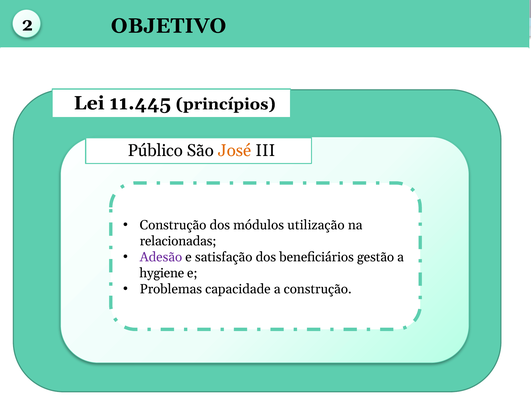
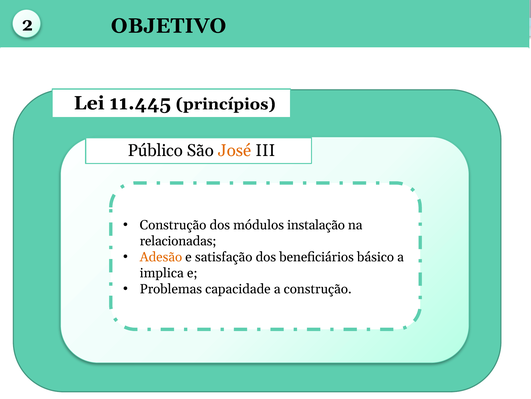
utilização: utilização -> instalação (316, 225)
Adesão colour: purple -> orange (161, 257)
gestão: gestão -> básico (376, 257)
hygiene: hygiene -> implica (162, 273)
